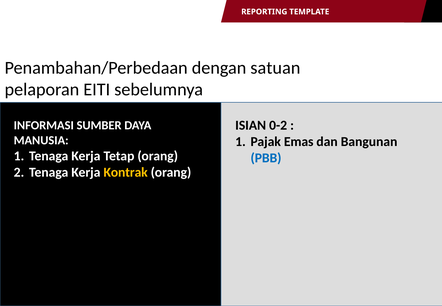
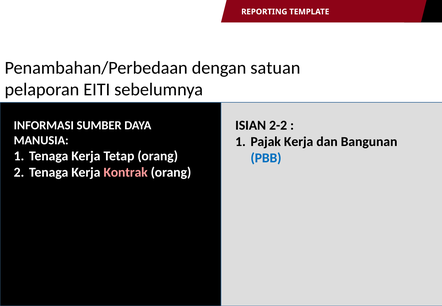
0-2: 0-2 -> 2-2 (278, 126)
Pajak Emas: Emas -> Kerja (299, 142)
Kontrak colour: yellow -> pink (126, 172)
